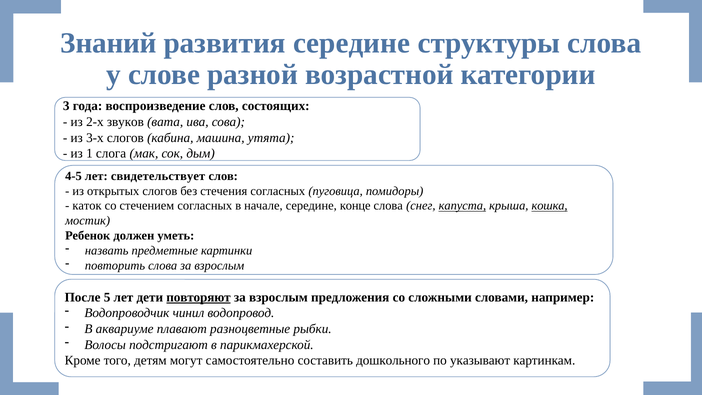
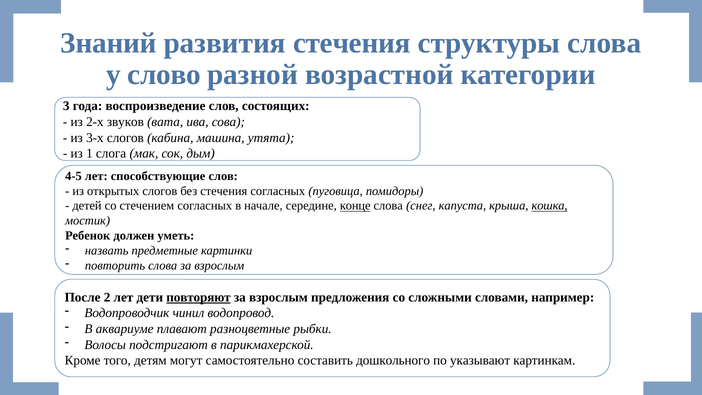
развития середине: середине -> стечения (352, 43)
слове: слове -> слово (164, 75)
свидетельствует: свидетельствует -> способствующие (158, 176)
каток: каток -> детей (87, 206)
конце underline: none -> present (355, 206)
капуста underline: present -> none (462, 206)
5: 5 -> 2 (107, 297)
